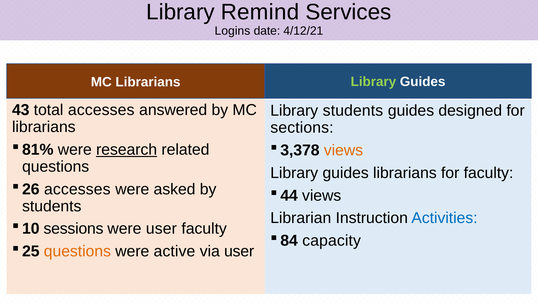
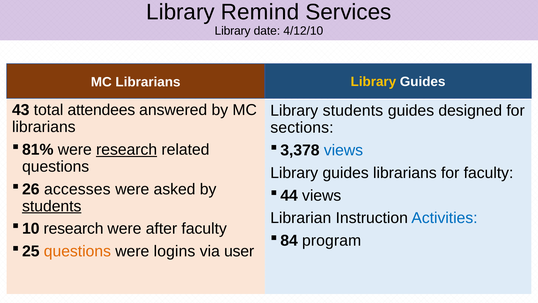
Logins: Logins -> Library (233, 31)
4/12/21: 4/12/21 -> 4/12/10 (303, 31)
Library colour: light green -> yellow (373, 82)
total accesses: accesses -> attendees (101, 110)
views colour: orange -> blue (343, 150)
students underline: none -> present (52, 206)
sessions: sessions -> research (74, 229)
were user: user -> after (161, 229)
capacity: capacity -> program (332, 240)
active: active -> logins (174, 251)
